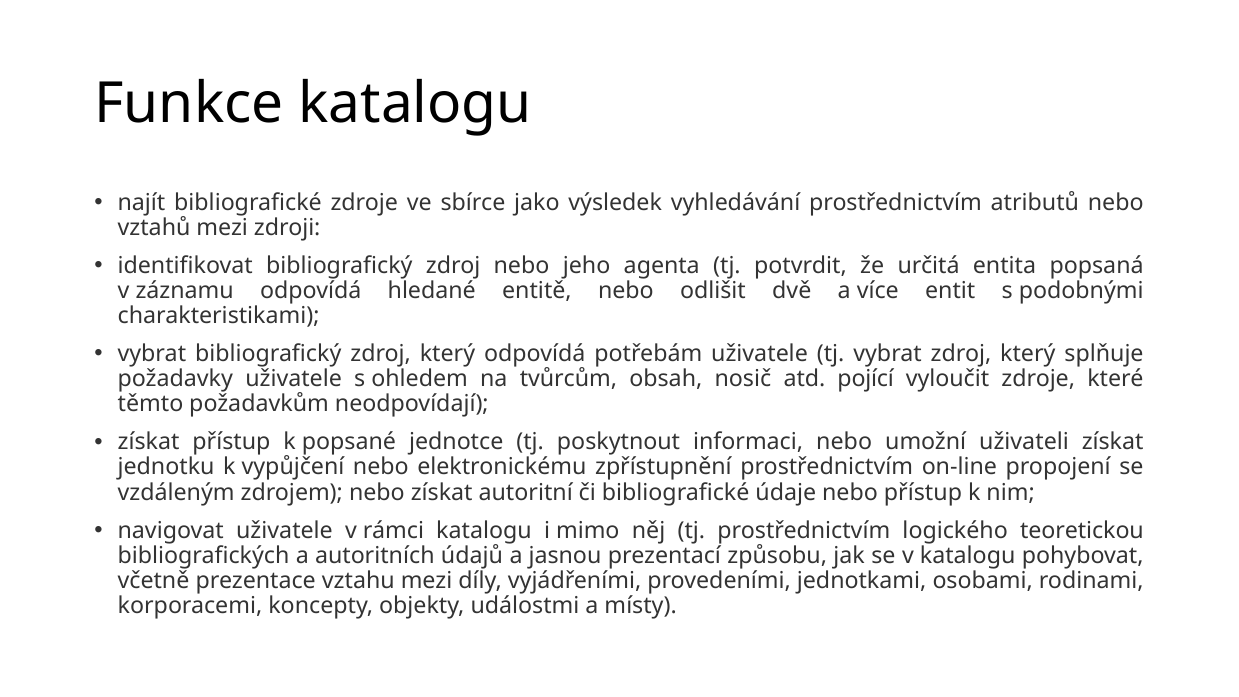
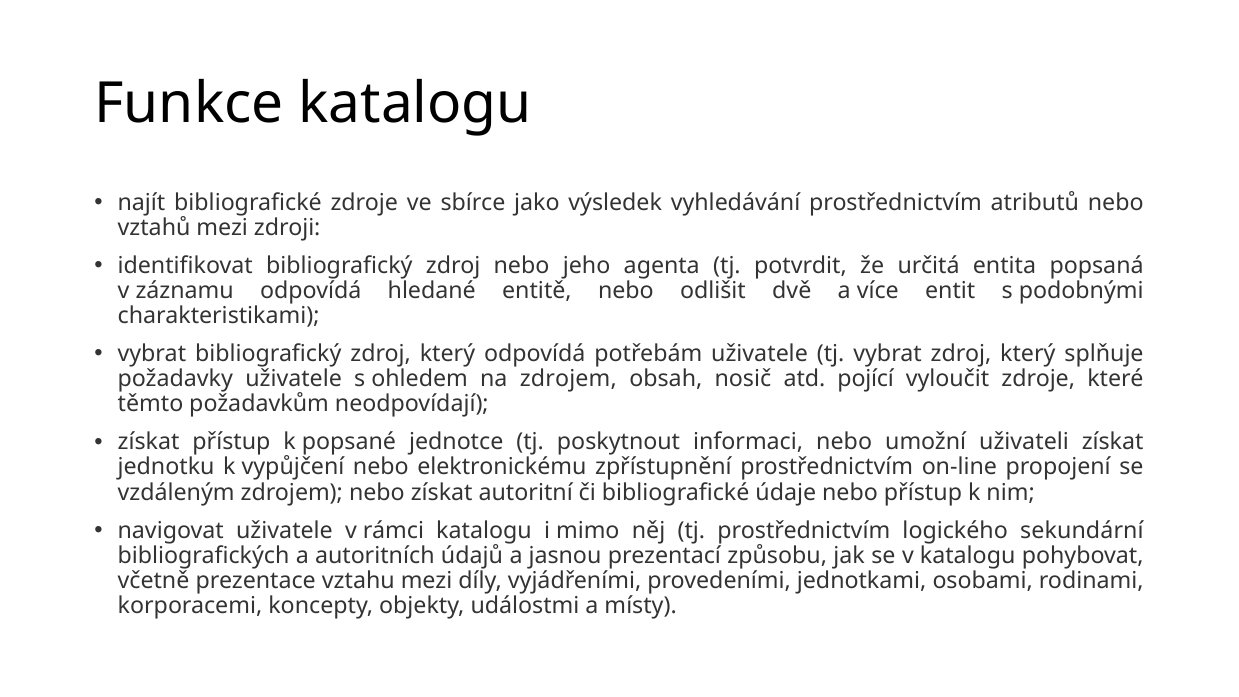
na tvůrcům: tvůrcům -> zdrojem (568, 379)
teoretickou: teoretickou -> sekundární (1082, 530)
